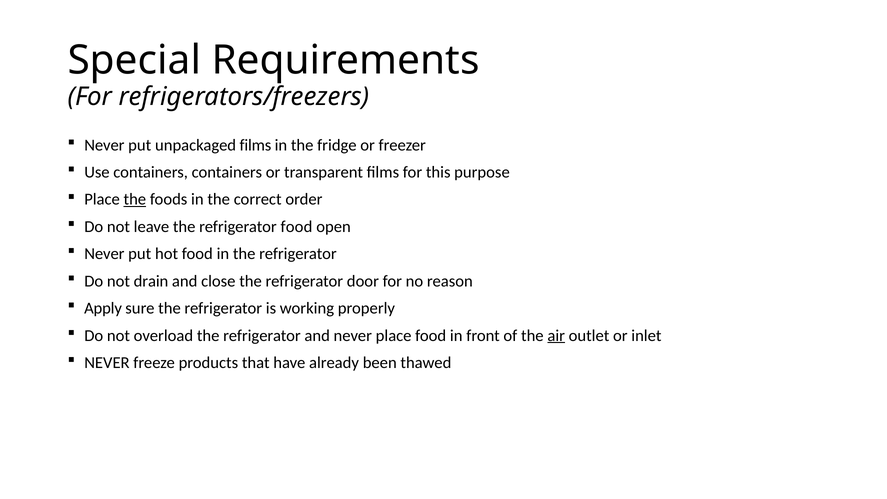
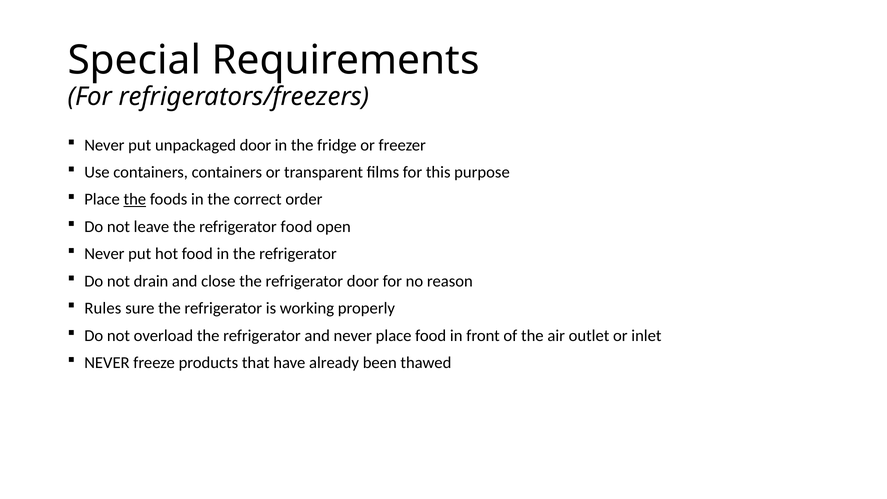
unpackaged films: films -> door (255, 145)
Apply: Apply -> Rules (103, 308)
air underline: present -> none (556, 336)
